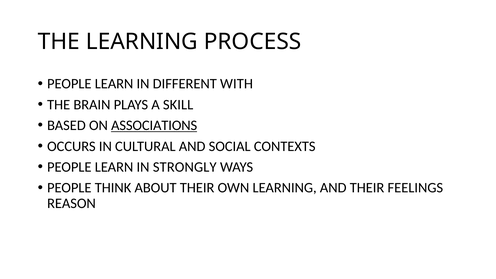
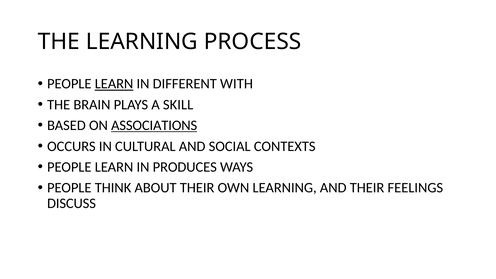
LEARN underline: none -> present (114, 84)
STRONGLY: STRONGLY -> PRODUCES (185, 167)
REASON: REASON -> DISCUSS (72, 203)
